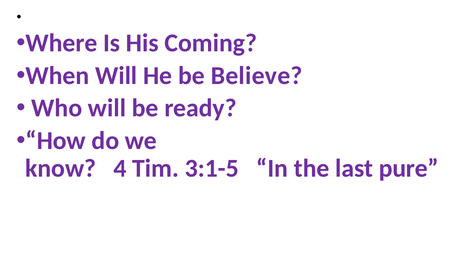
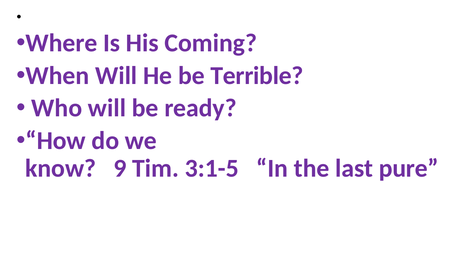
Believe: Believe -> Terrible (257, 76)
4: 4 -> 9 (120, 168)
